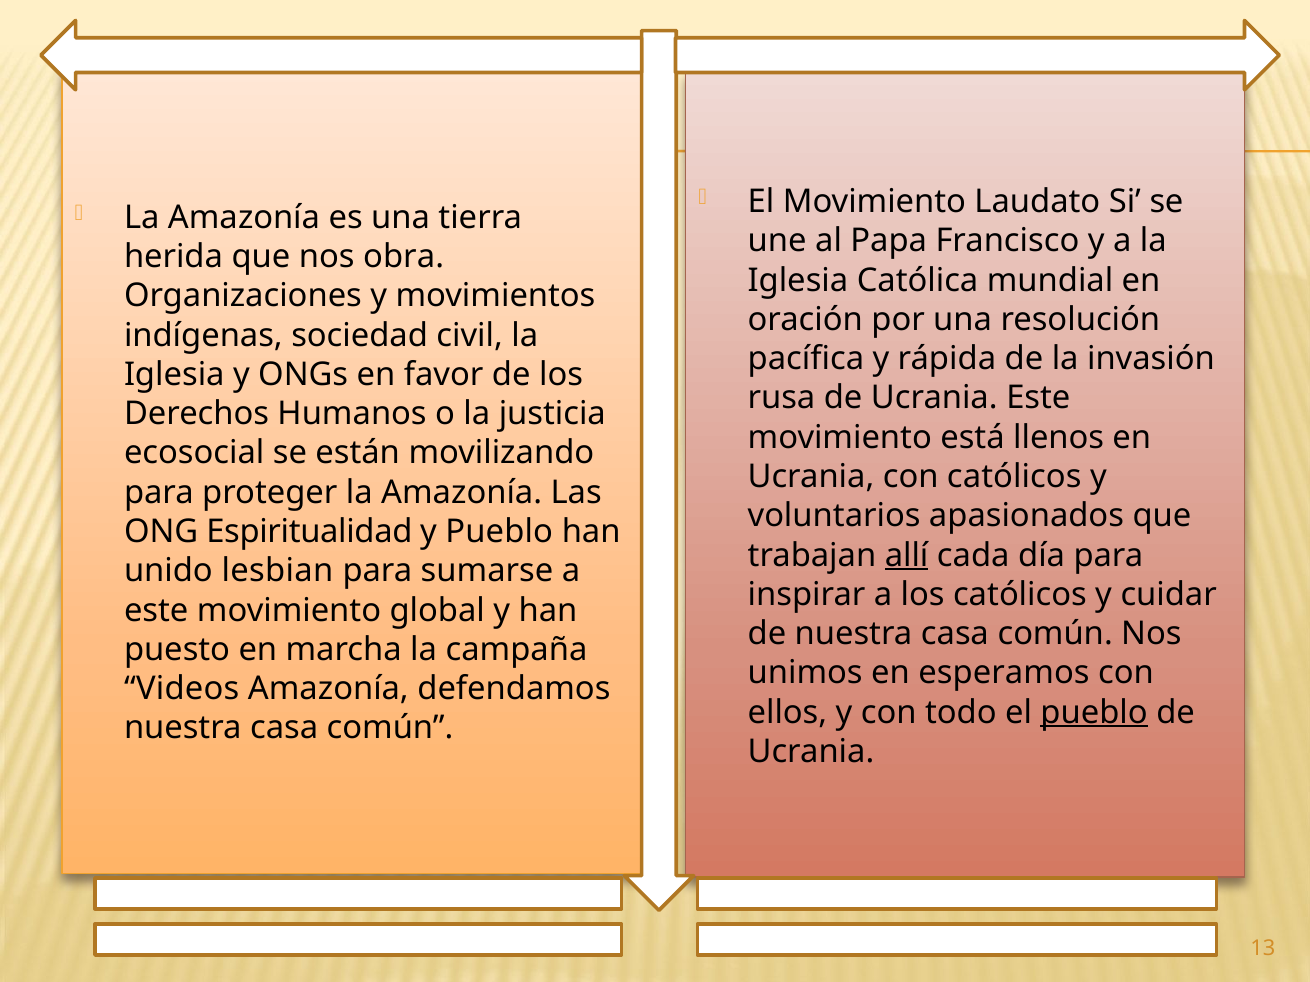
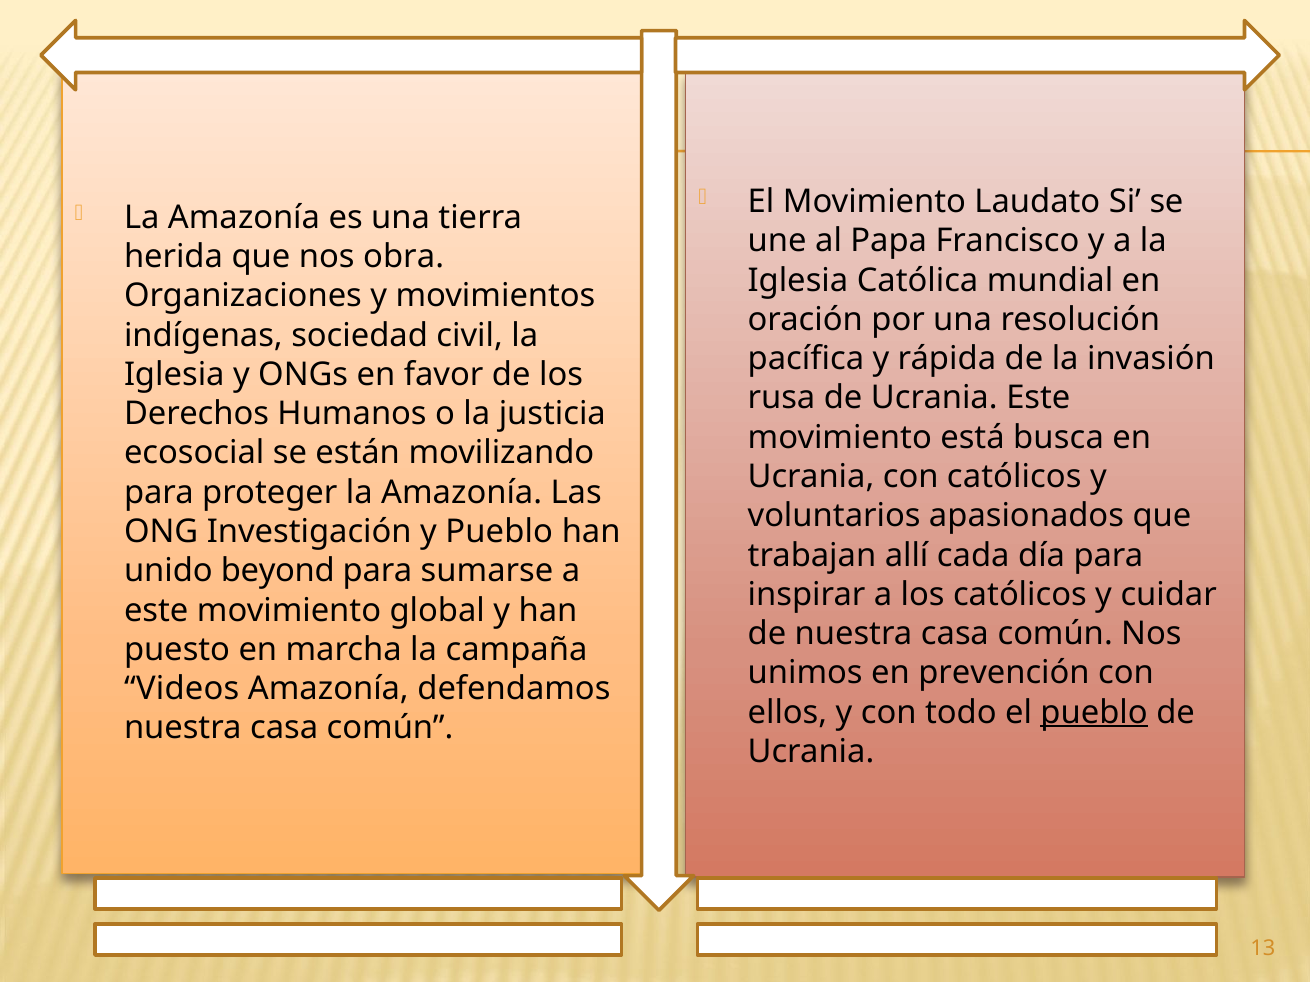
llenos: llenos -> busca (1059, 438)
Espiritualidad: Espiritualidad -> Investigación (309, 532)
allí underline: present -> none (907, 555)
lesbian: lesbian -> beyond (278, 571)
esperamos: esperamos -> prevención (1004, 673)
